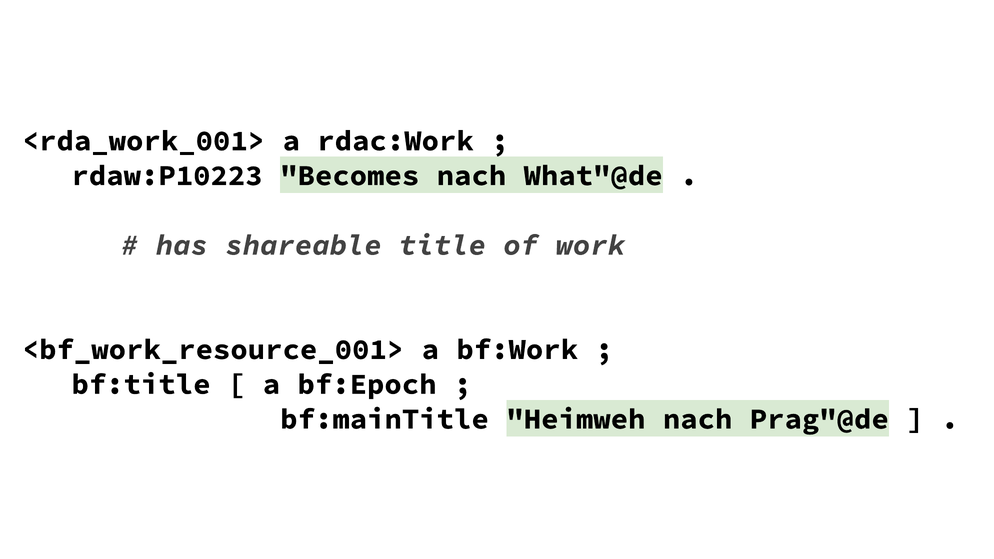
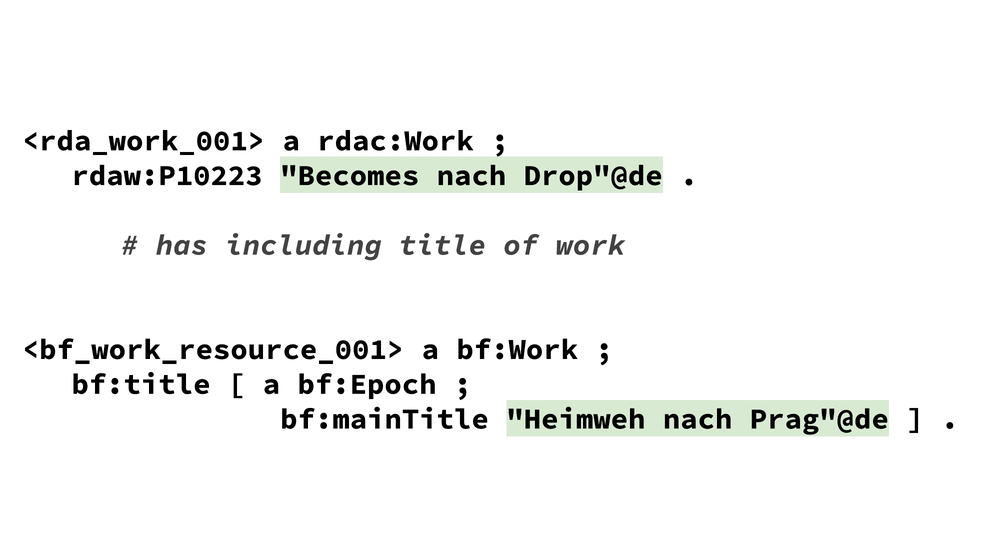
What"@de: What"@de -> Drop"@de (593, 176)
shareable: shareable -> including (304, 245)
